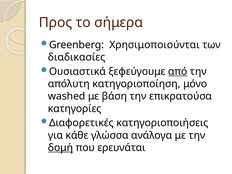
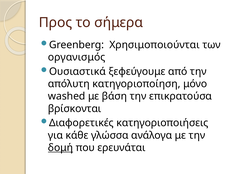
διαδικασίες: διαδικασίες -> οργανισμός (77, 57)
από underline: present -> none (178, 71)
κατηγορίες: κατηγορίες -> βρίσκονται (75, 109)
